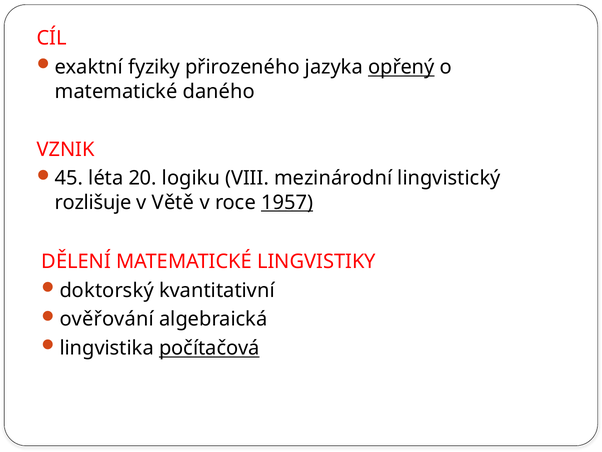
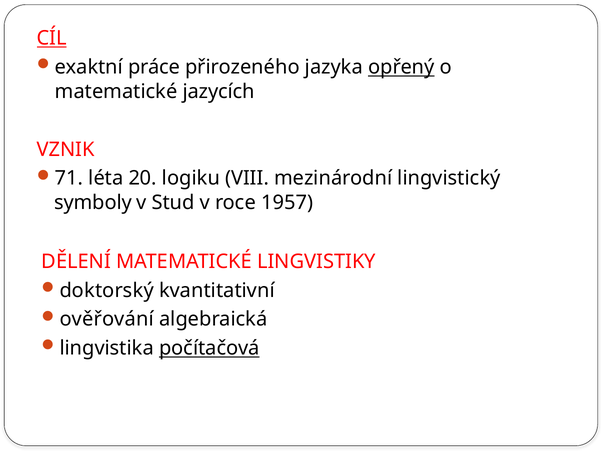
CÍL underline: none -> present (52, 38)
fyziky: fyziky -> práce (154, 67)
daného: daného -> jazycích (219, 91)
45: 45 -> 71 (69, 178)
rozlišuje: rozlišuje -> symboly (93, 202)
Větě: Větě -> Stud (173, 202)
1957 underline: present -> none (287, 202)
